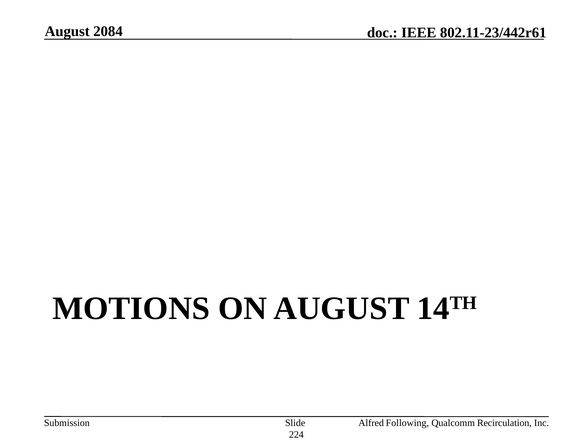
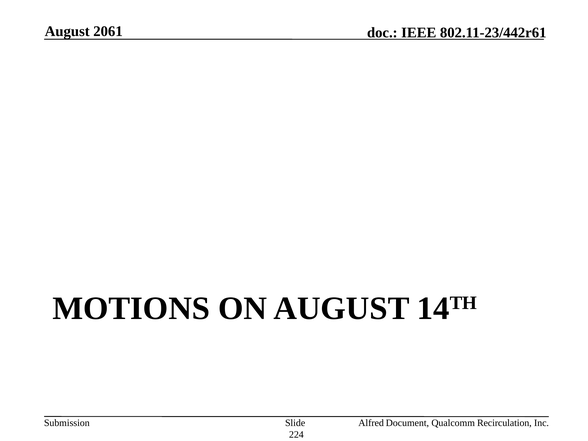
2084: 2084 -> 2061 (108, 31)
Following: Following -> Document (407, 423)
